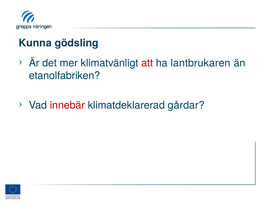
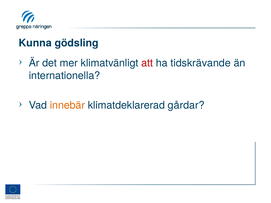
lantbrukaren: lantbrukaren -> tidskrävande (201, 63)
etanolfabriken: etanolfabriken -> internationella (65, 76)
innebär colour: red -> orange (67, 105)
